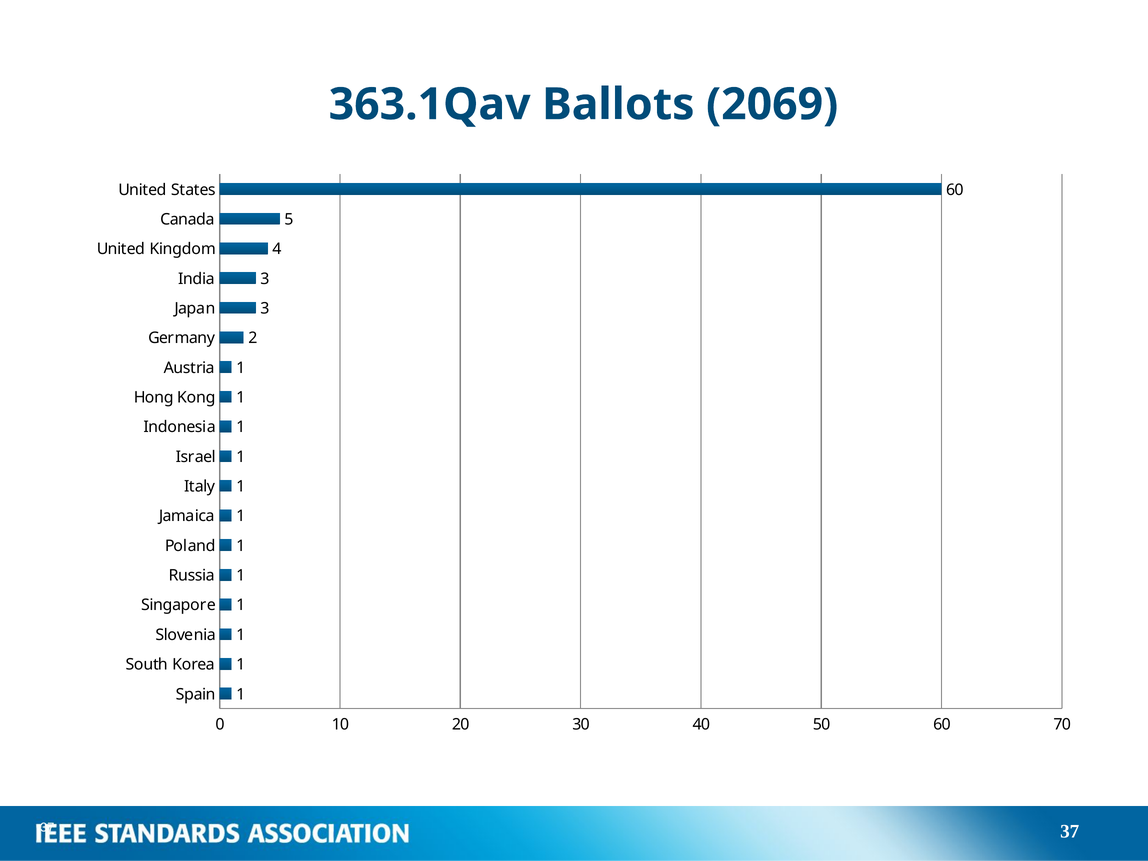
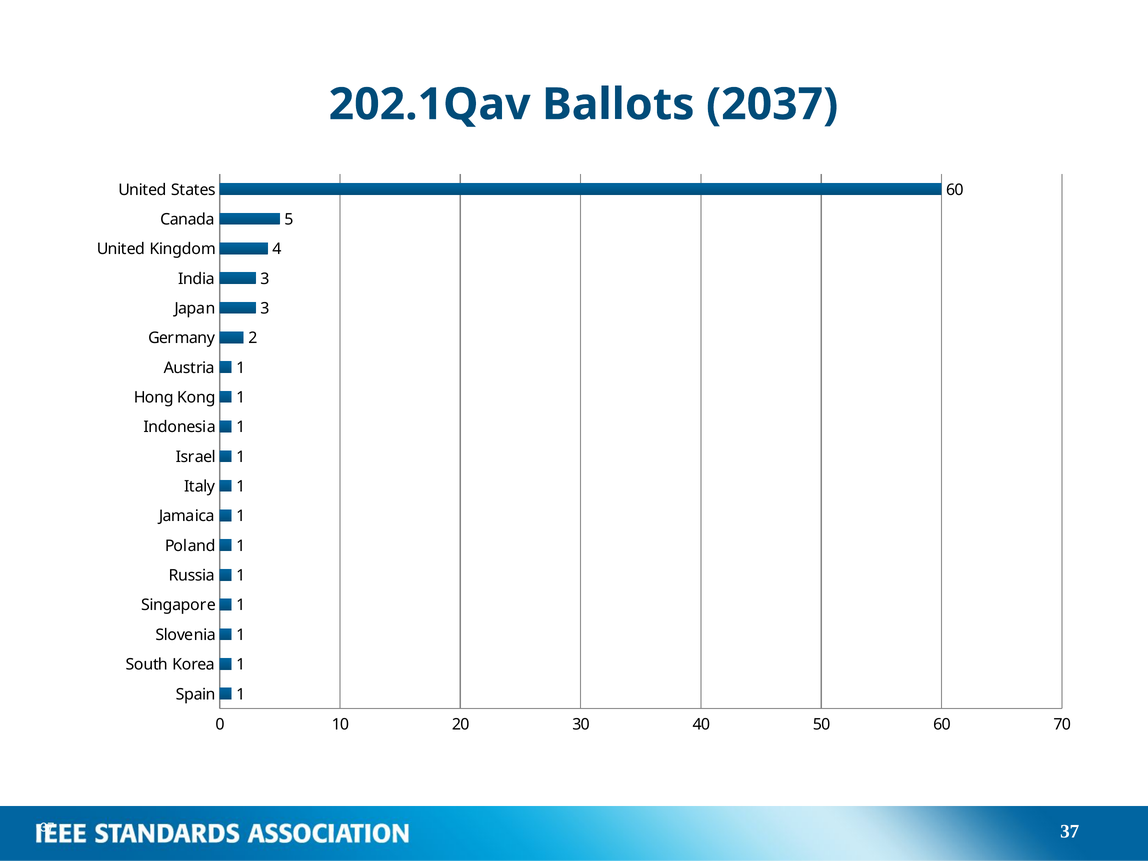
363.1Qav: 363.1Qav -> 202.1Qav (430, 104)
2069: 2069 -> 2037 (772, 104)
